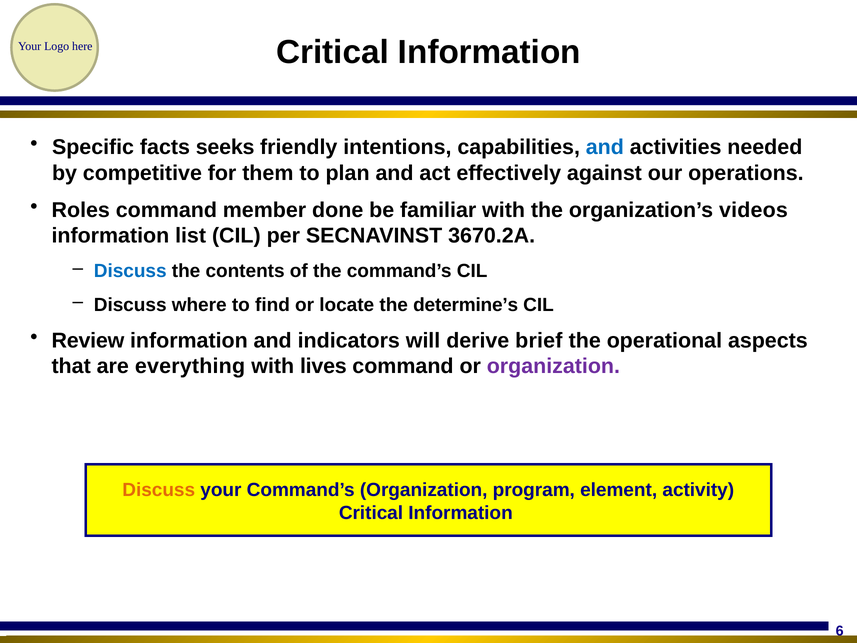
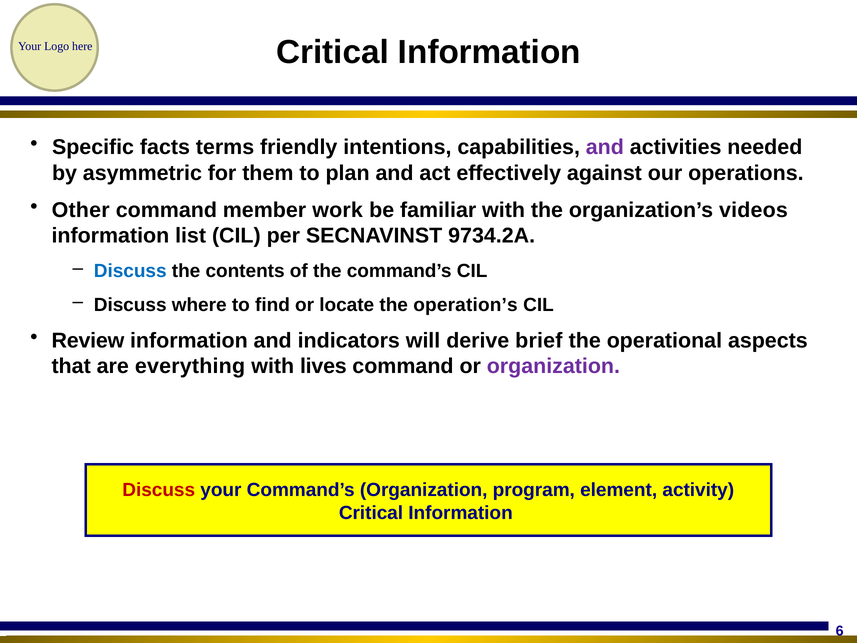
seeks: seeks -> terms (225, 147)
and colour: blue -> purple (605, 147)
competitive: competitive -> asymmetric (142, 173)
Roles: Roles -> Other (81, 210)
done: done -> work (338, 210)
3670.2A: 3670.2A -> 9734.2A (492, 236)
determine’s: determine’s -> operation’s (465, 305)
Discuss colour: orange -> red (159, 490)
